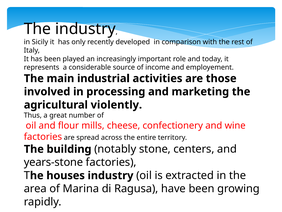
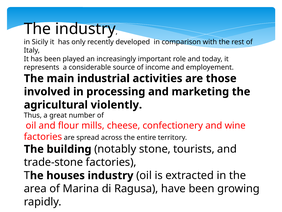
centers: centers -> tourists (194, 149)
years-stone: years-stone -> trade-stone (53, 162)
